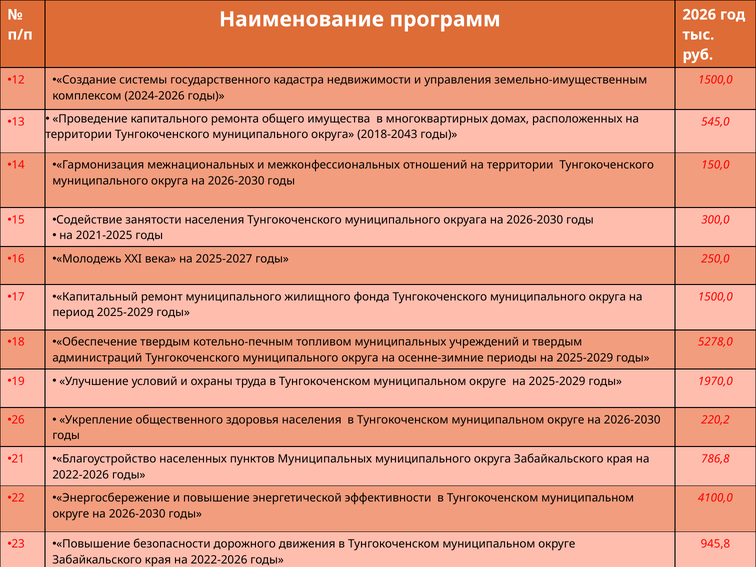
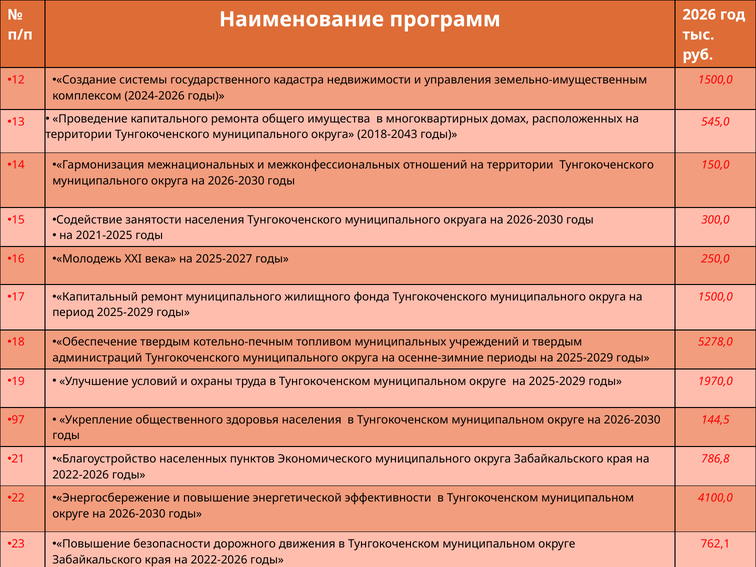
26: 26 -> 97 (18, 420)
220,2: 220,2 -> 144,5 (715, 420)
пунктов Муниципальных: Муниципальных -> Экономического (325, 459)
945,8: 945,8 -> 762,1 (715, 544)
